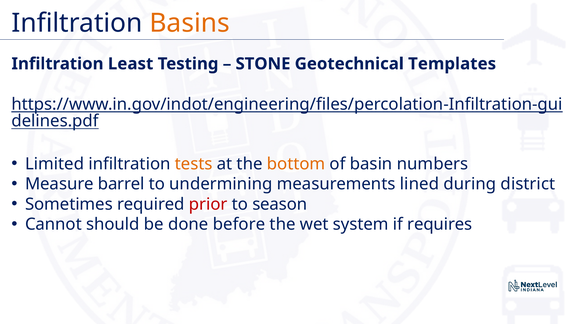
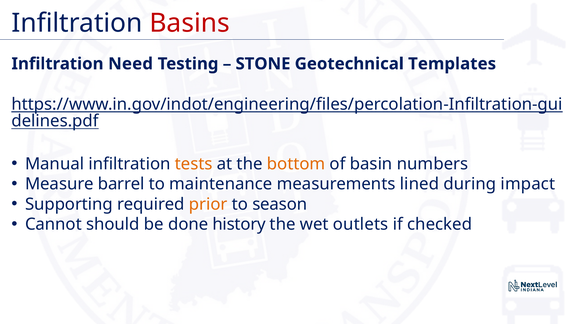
Basins colour: orange -> red (190, 23)
Least: Least -> Need (131, 64)
Limited: Limited -> Manual (55, 164)
undermining: undermining -> maintenance (221, 184)
district: district -> impact (528, 184)
Sometimes: Sometimes -> Supporting (69, 204)
prior colour: red -> orange (208, 204)
before: before -> history (239, 224)
system: system -> outlets (361, 224)
requires: requires -> checked (440, 224)
